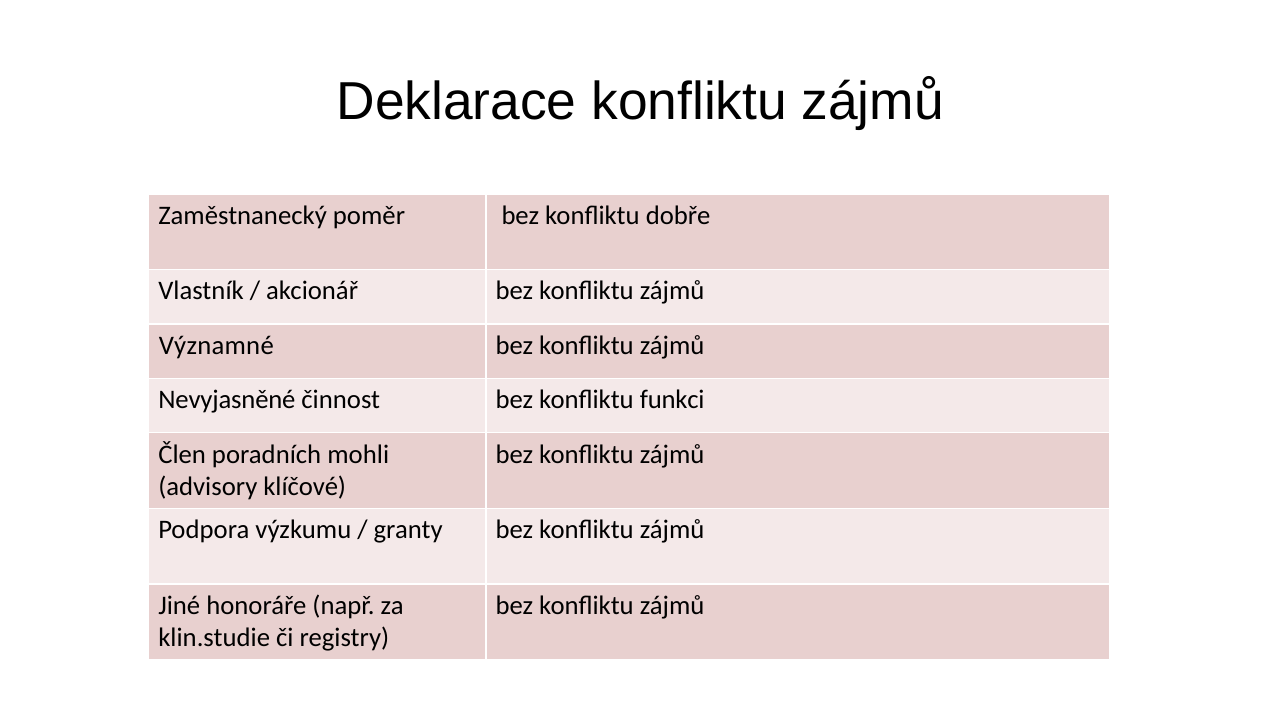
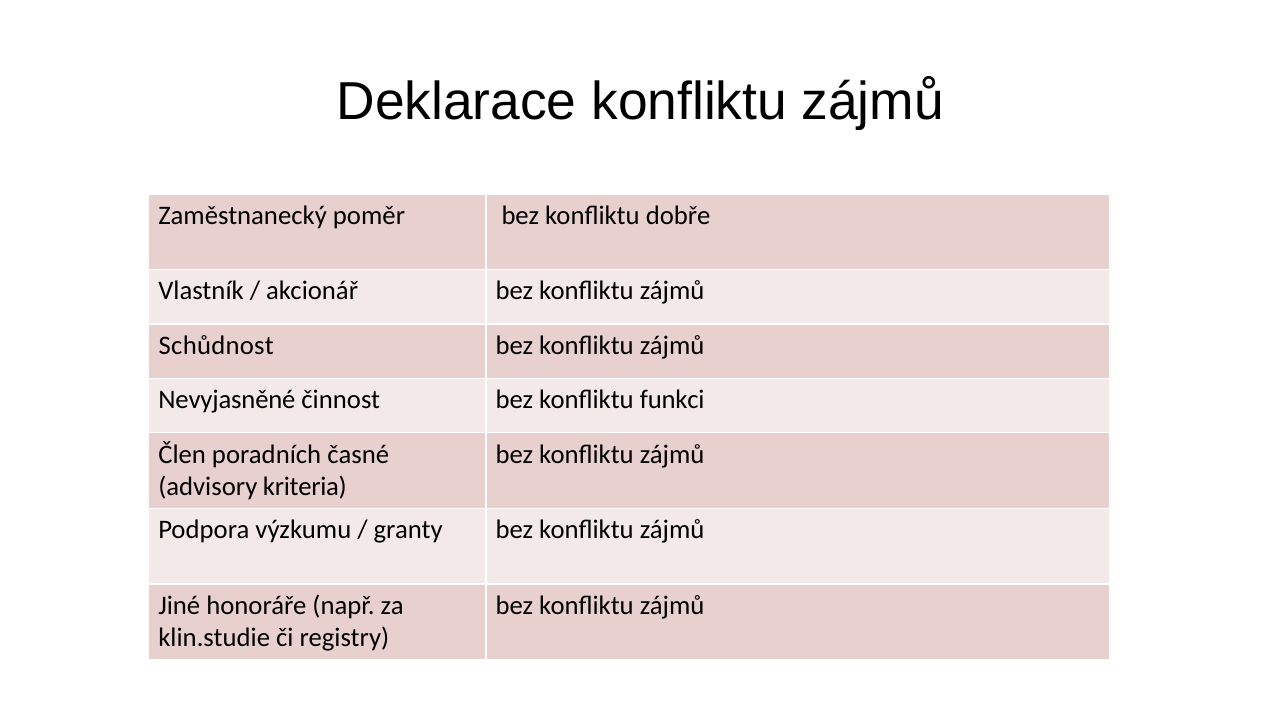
Významné: Významné -> Schůdnost (216, 345)
mohli: mohli -> časné (358, 454)
klíčové: klíčové -> kriteria (305, 487)
